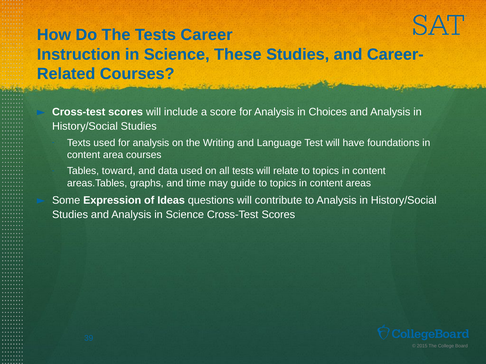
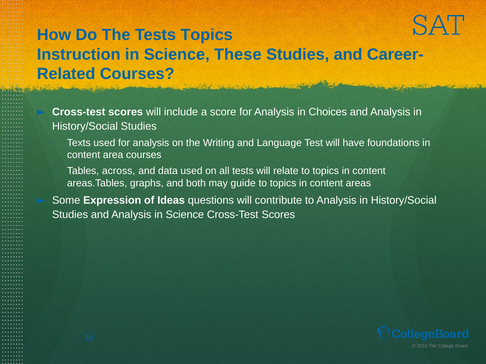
Tests Career: Career -> Topics (207, 35)
toward: toward -> across (119, 171)
time: time -> both (196, 183)
